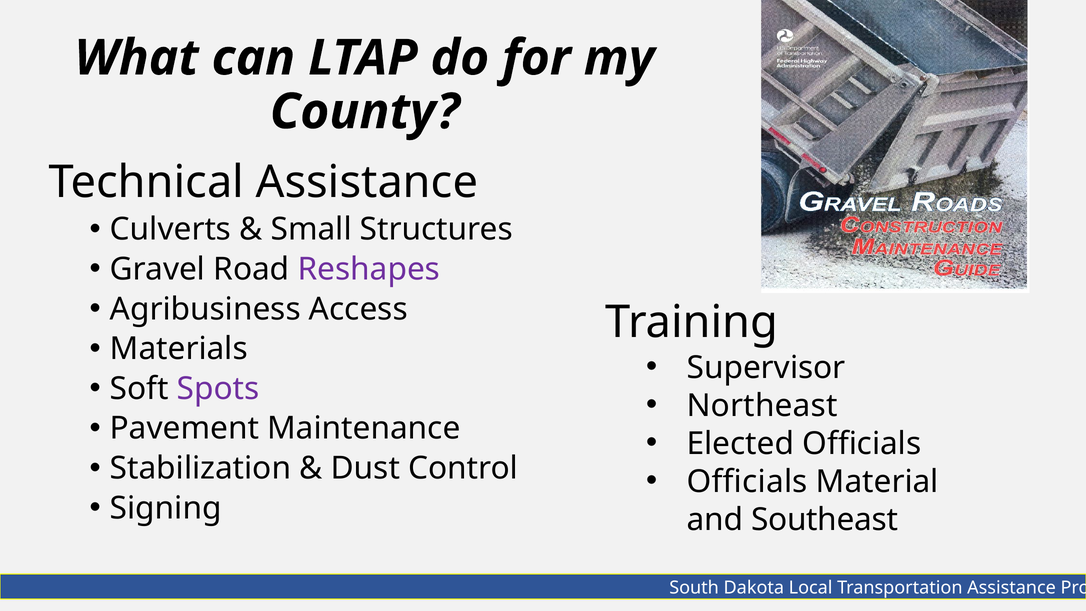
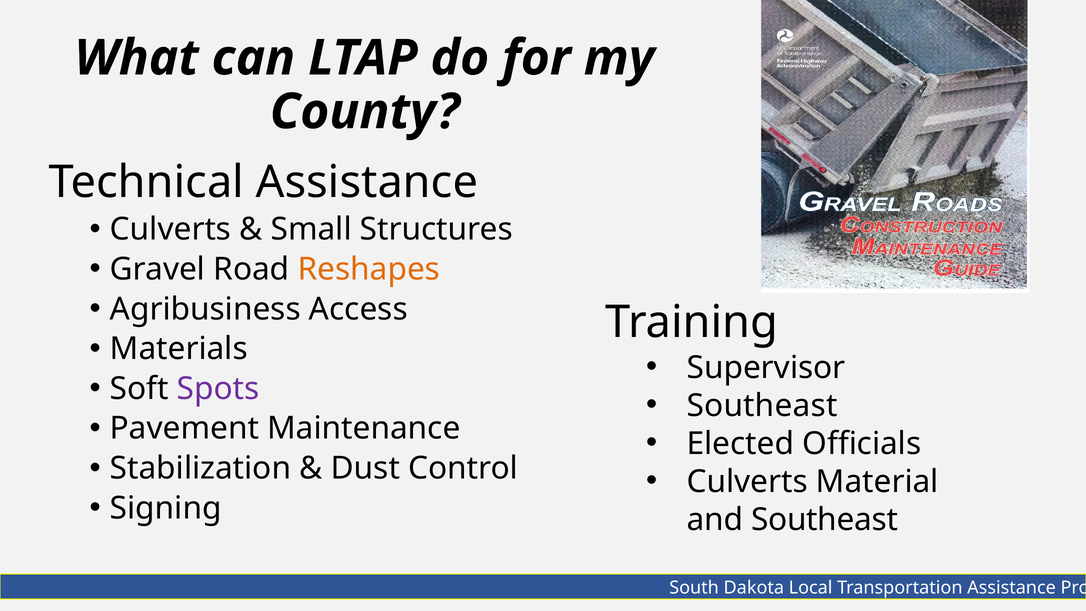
Reshapes colour: purple -> orange (369, 269)
Northeast: Northeast -> Southeast (762, 406)
Officials: Officials -> Culverts (747, 482)
